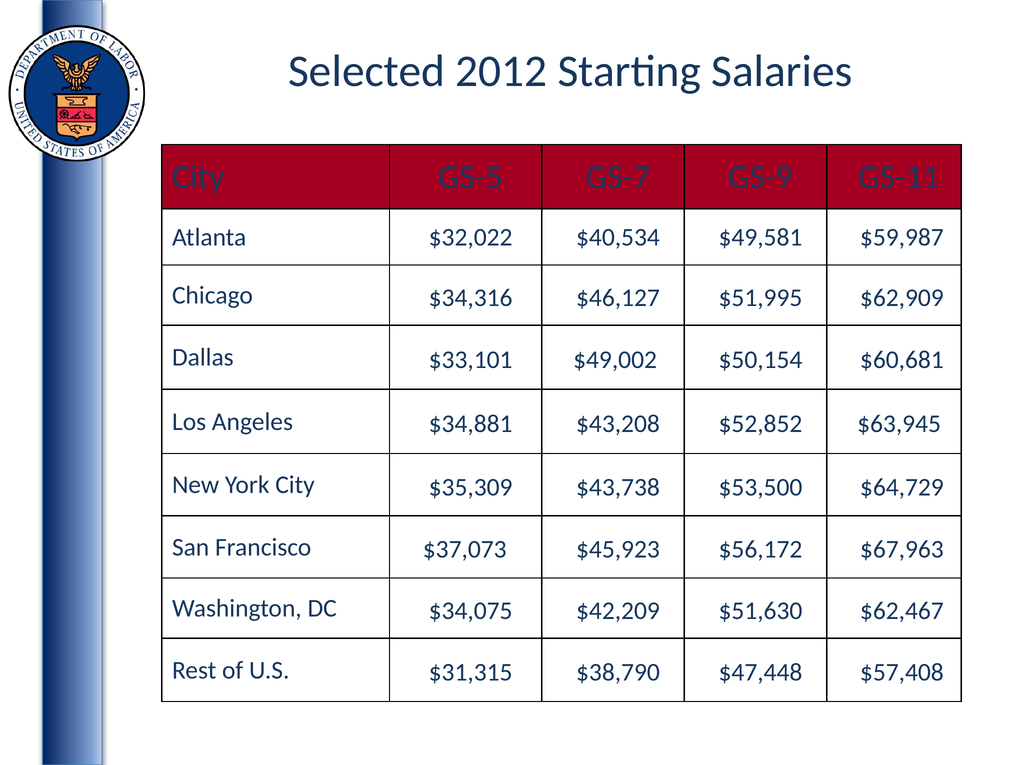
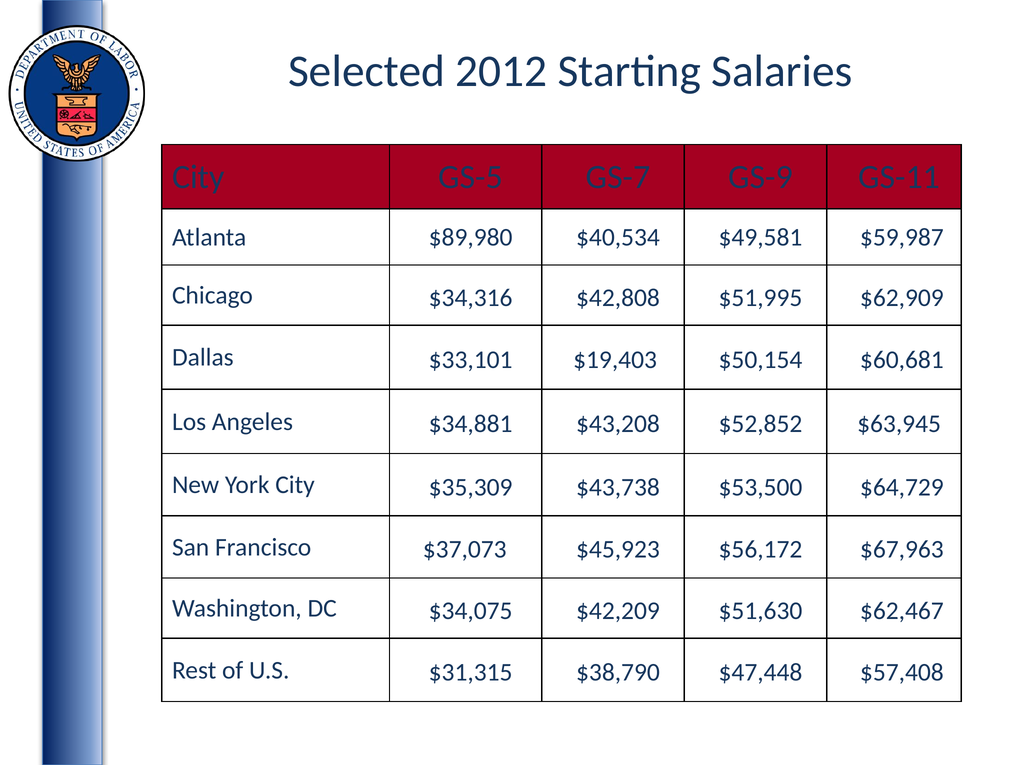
$32,022: $32,022 -> $89,980 (471, 237)
$46,127: $46,127 -> $42,808 (618, 298)
$49,002: $49,002 -> $19,403 (615, 360)
